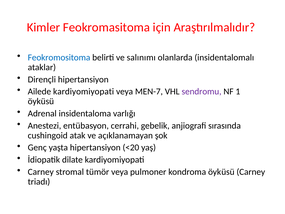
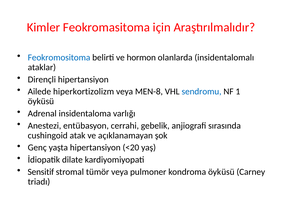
salınımı: salınımı -> hormon (141, 57)
Ailede kardiyomiyopati: kardiyomiyopati -> hiperkortizolizm (84, 91)
MEN-7: MEN-7 -> MEN-8 (149, 91)
sendromu colour: purple -> blue (202, 91)
Carney: Carney -> Sensitif (41, 172)
